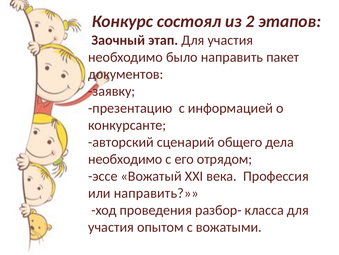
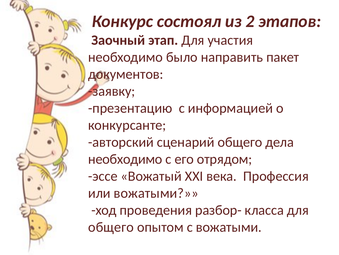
или направить: направить -> вожатыми (156, 193)
участия: участия -> общего (111, 226)
